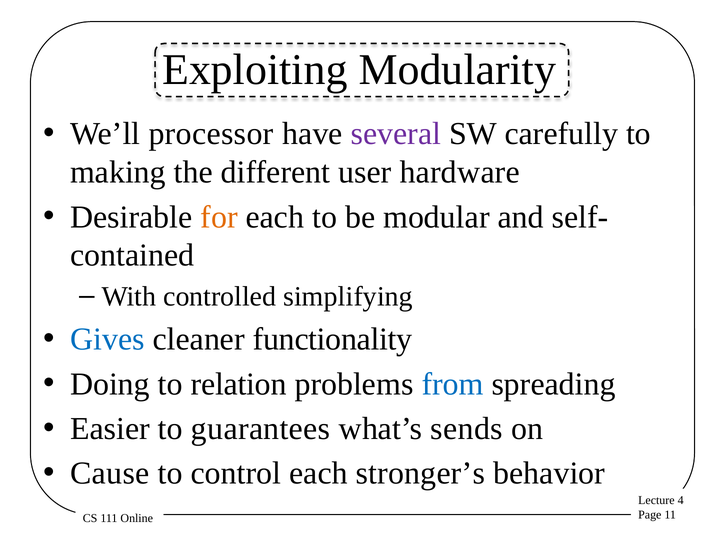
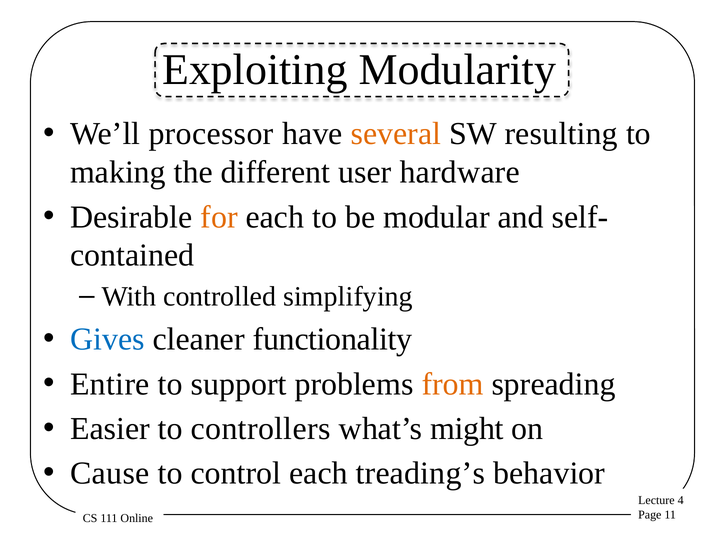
several colour: purple -> orange (396, 134)
carefully: carefully -> resulting (561, 134)
Doing: Doing -> Entire (110, 384)
relation: relation -> support (239, 384)
from colour: blue -> orange (453, 384)
guarantees: guarantees -> controllers (261, 429)
sends: sends -> might (467, 429)
stronger’s: stronger’s -> treading’s (420, 474)
